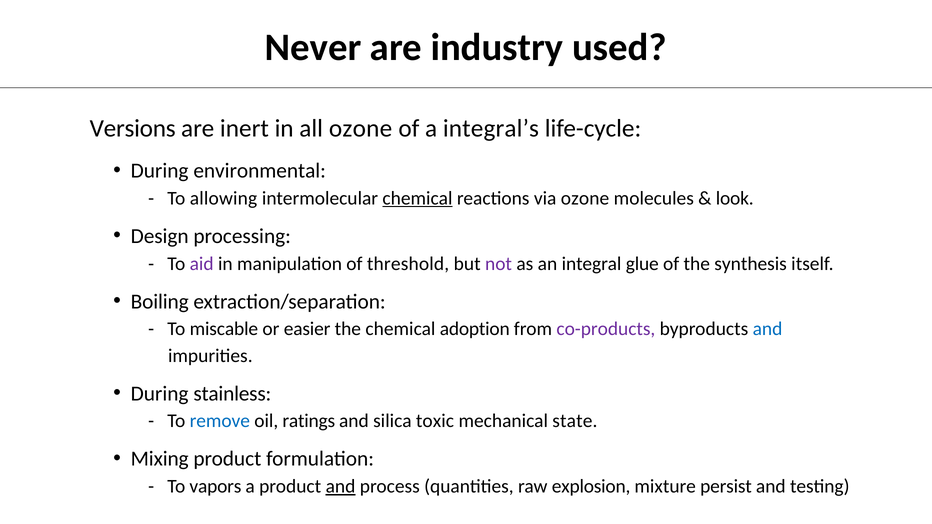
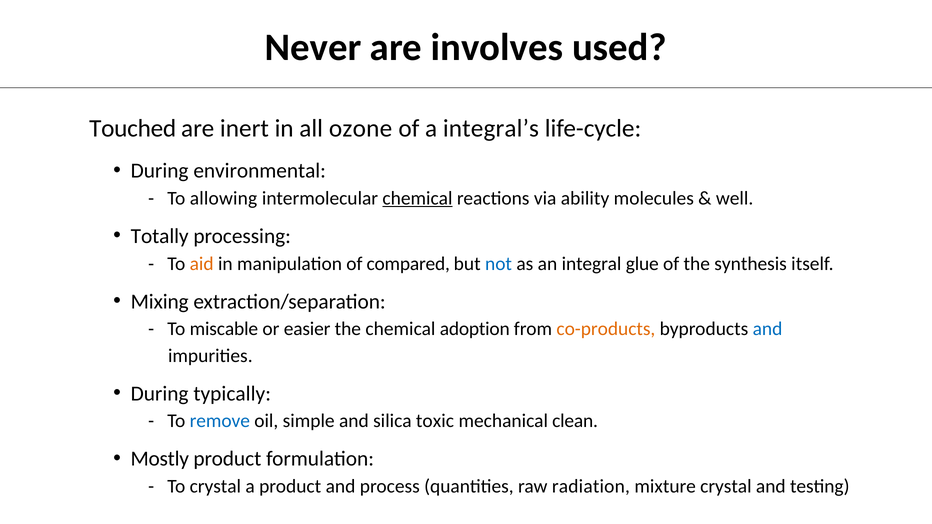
industry: industry -> involves (497, 48)
Versions: Versions -> Touched (133, 128)
via ozone: ozone -> ability (585, 198)
look: look -> well (735, 198)
Design: Design -> Totally (160, 236)
aid colour: purple -> orange (202, 264)
threshold: threshold -> compared (408, 264)
not colour: purple -> blue (499, 264)
Boiling: Boiling -> Mixing (160, 302)
co-products colour: purple -> orange (606, 329)
stainless: stainless -> typically (232, 394)
ratings: ratings -> simple (309, 421)
state: state -> clean (575, 421)
Mixing: Mixing -> Mostly (160, 459)
To vapors: vapors -> crystal (215, 487)
and underline: present -> none (341, 487)
explosion: explosion -> radiation (591, 487)
mixture persist: persist -> crystal (726, 487)
